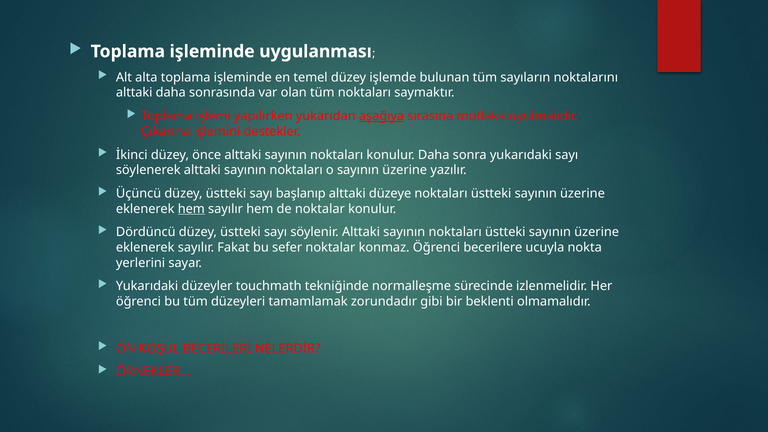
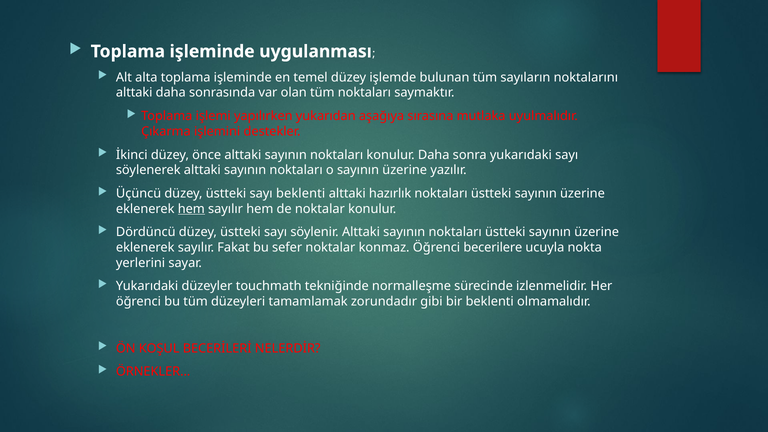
aşağıya underline: present -> none (382, 116)
sayı başlanıp: başlanıp -> beklenti (301, 193)
düzeye: düzeye -> hazırlık (390, 193)
